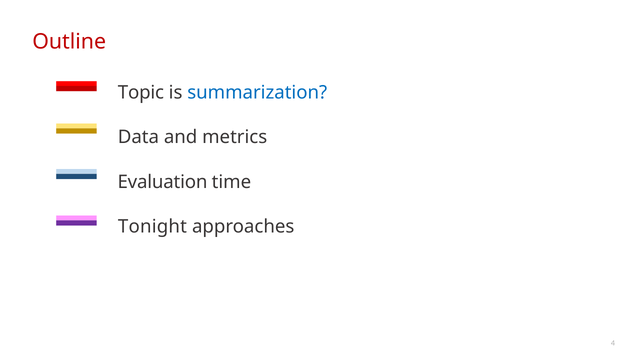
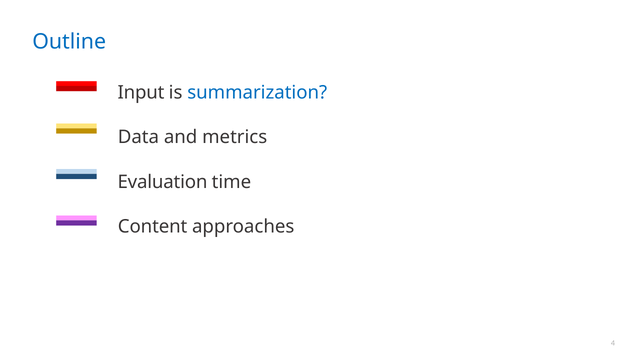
Outline colour: red -> blue (69, 42)
Topic: Topic -> Input (141, 92)
Tonight: Tonight -> Content (153, 227)
